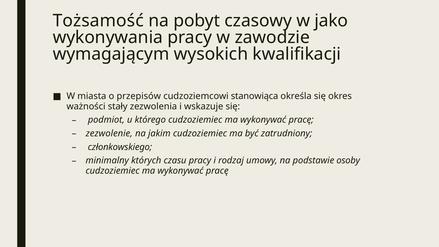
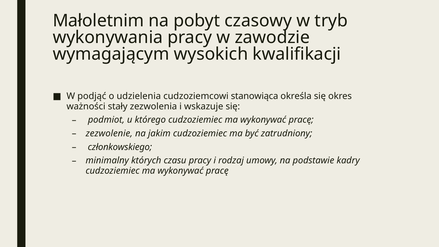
Tożsamość: Tożsamość -> Małoletnim (98, 21)
jako: jako -> tryb (331, 21)
miasta: miasta -> podjąć (92, 96)
przepisów: przepisów -> udzielenia (139, 96)
osoby: osoby -> kadry (348, 161)
